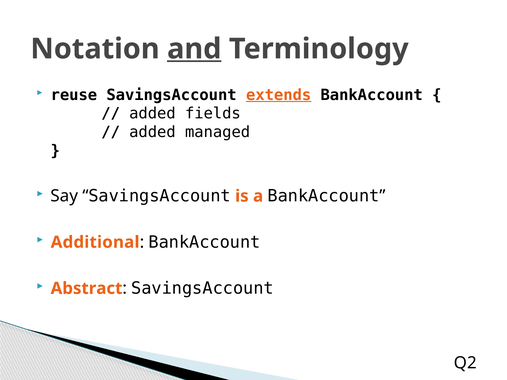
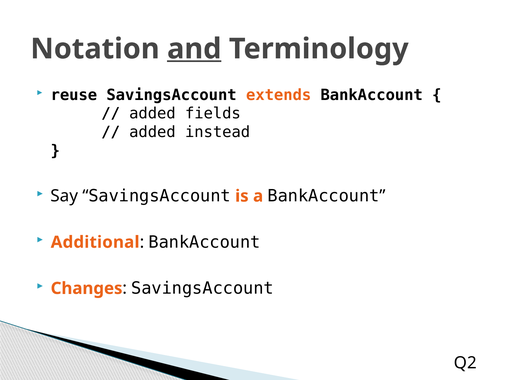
extends underline: present -> none (279, 95)
managed: managed -> instead (218, 132)
Abstract: Abstract -> Changes (87, 289)
